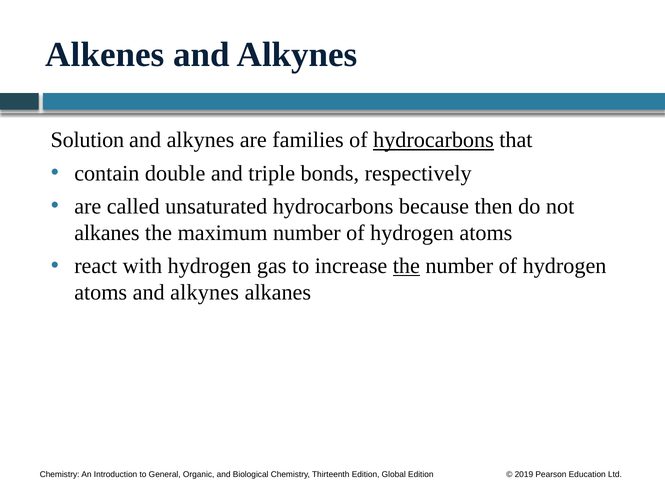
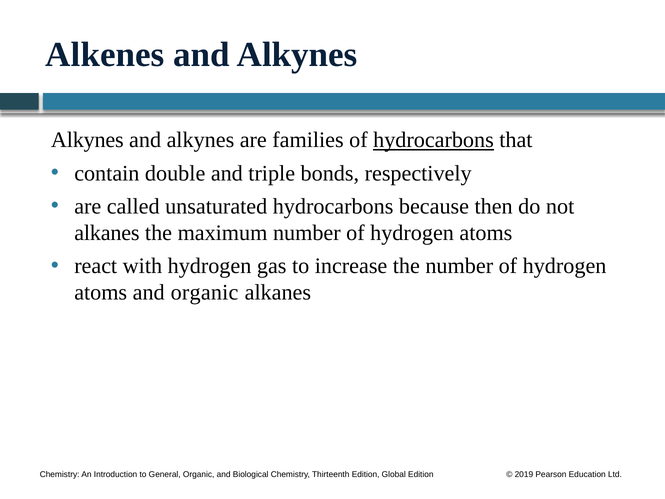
Solution: Solution -> Alkynes (87, 140)
the underline: present -> none (406, 266)
atoms and alkynes: alkynes -> organic (205, 293)
